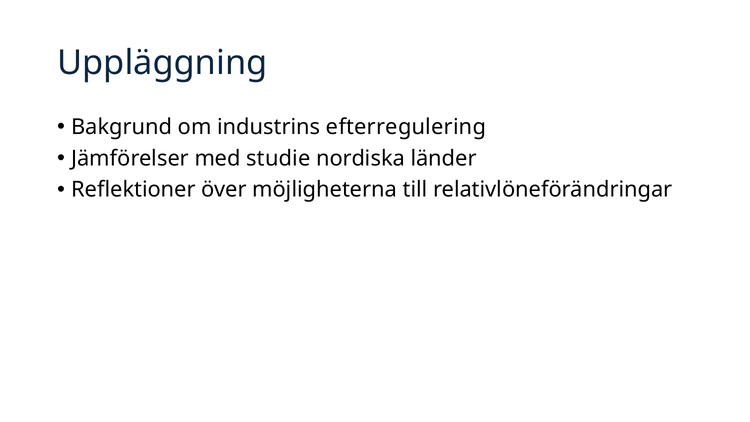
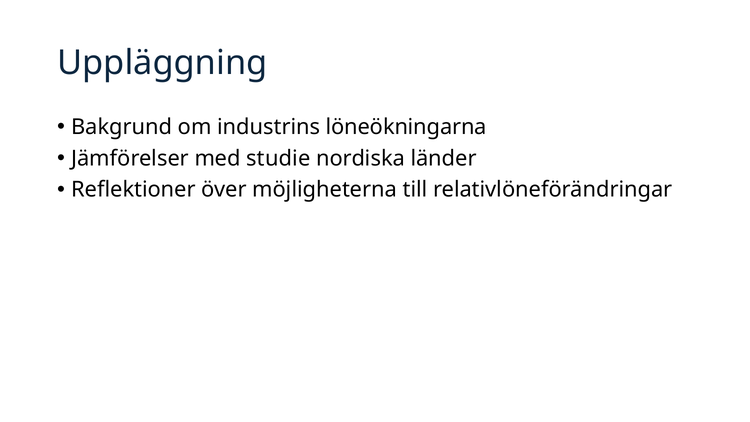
efterregulering: efterregulering -> löneökningarna (406, 127)
